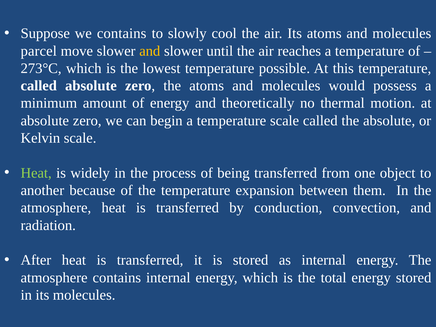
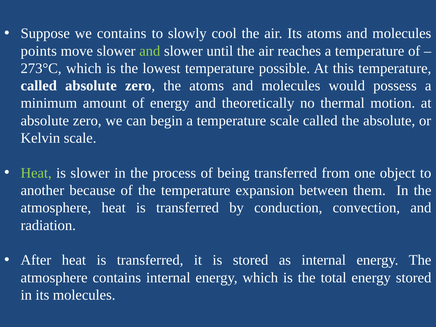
parcel: parcel -> points (39, 51)
and colour: yellow -> light green (150, 51)
is widely: widely -> slower (90, 173)
